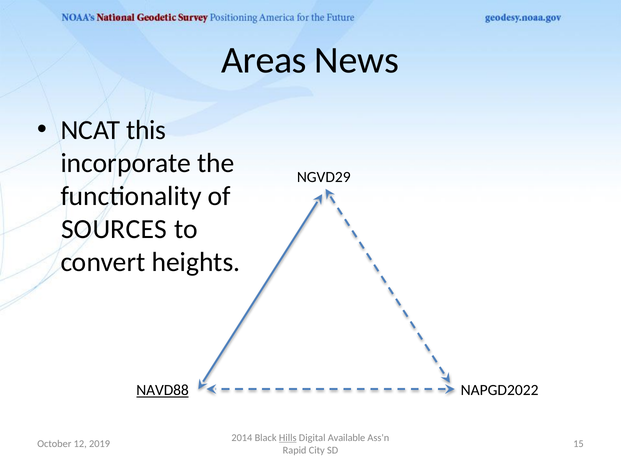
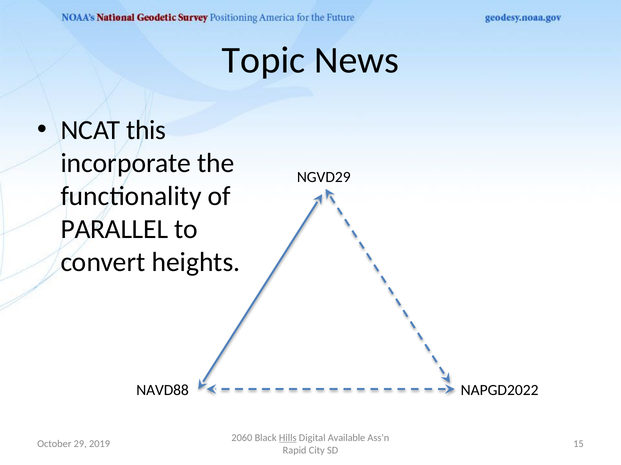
Areas: Areas -> Topic (264, 60)
SOURCES: SOURCES -> PARALLEL (114, 230)
NAVD88 underline: present -> none (163, 391)
2014: 2014 -> 2060 (242, 439)
12: 12 -> 29 (80, 445)
